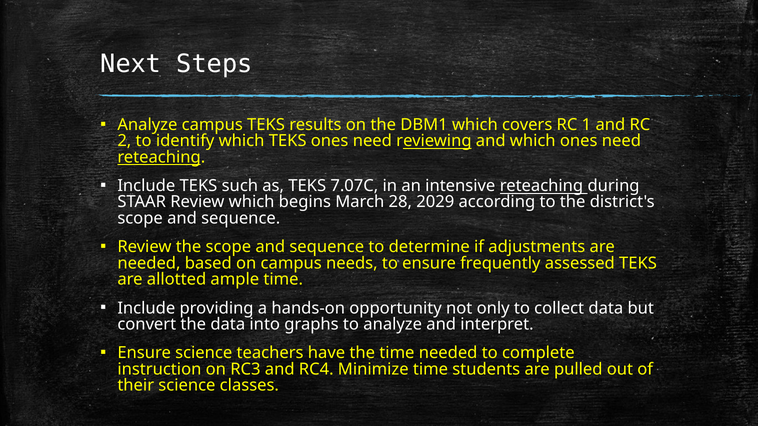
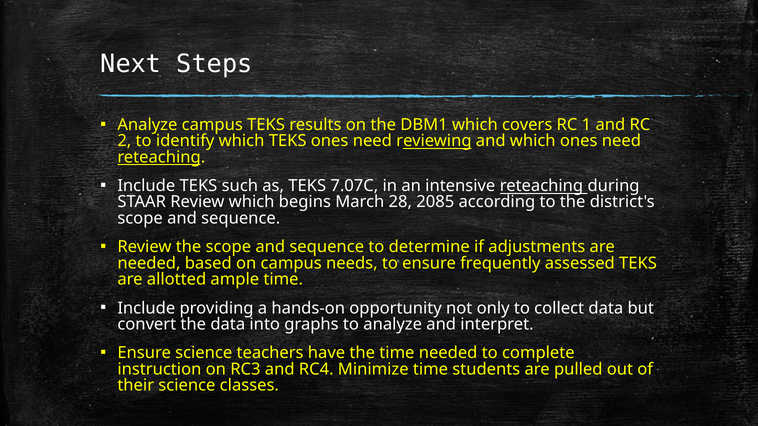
2029: 2029 -> 2085 (435, 202)
